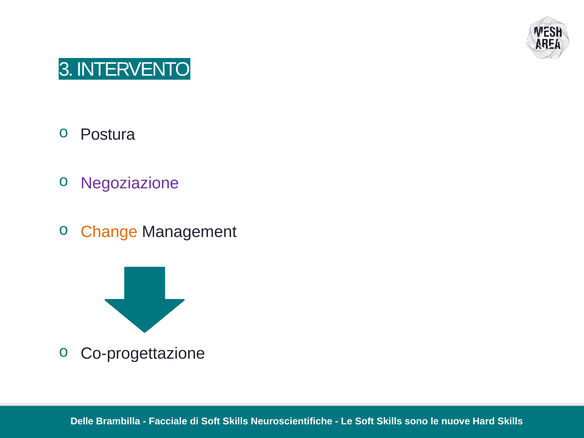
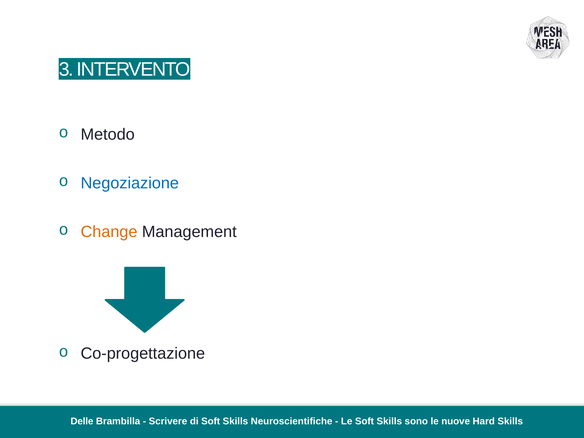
Postura: Postura -> Metodo (108, 134)
Negoziazione colour: purple -> blue (130, 183)
Facciale: Facciale -> Scrivere (168, 421)
